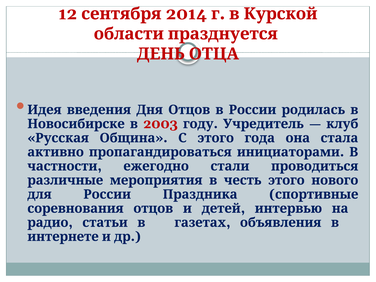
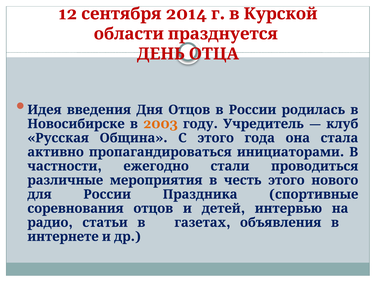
2003 colour: red -> orange (160, 124)
